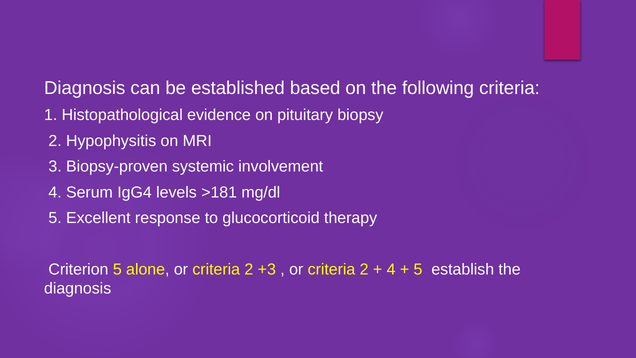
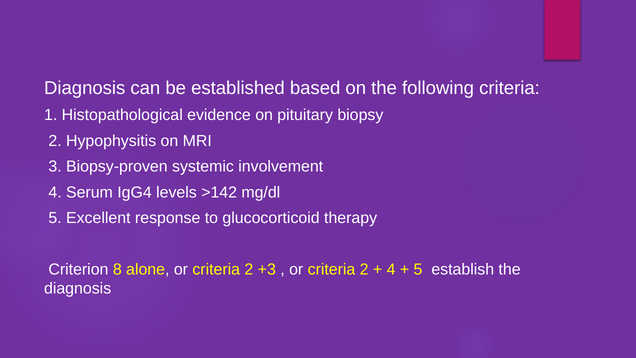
>181: >181 -> >142 (219, 192)
Criterion 5: 5 -> 8 (117, 269)
